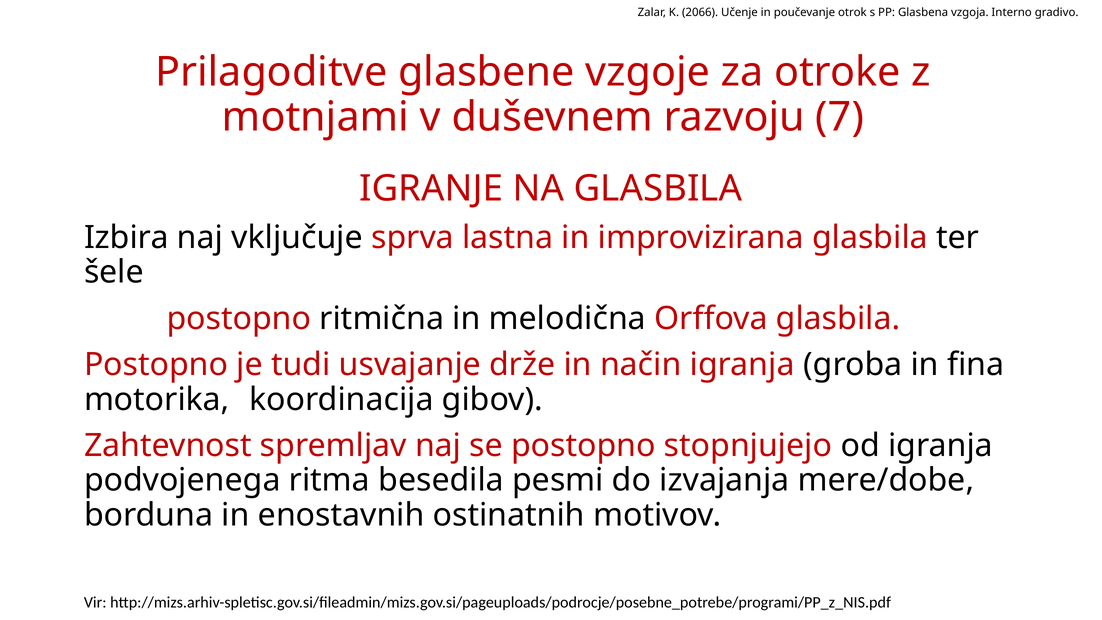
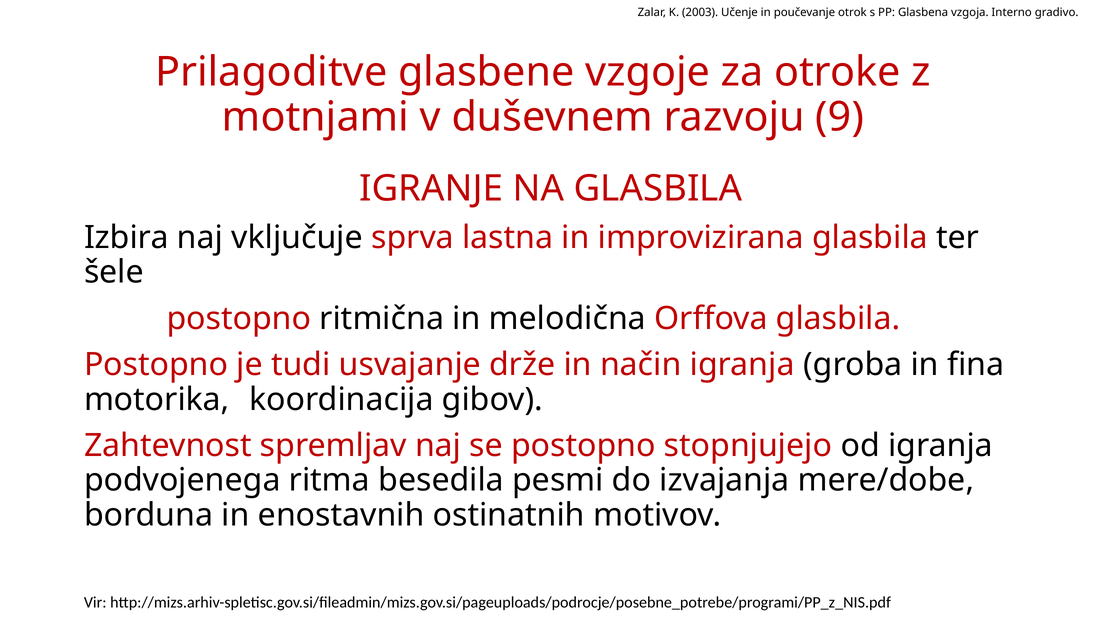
2066: 2066 -> 2003 (700, 12)
7: 7 -> 9 (840, 117)
